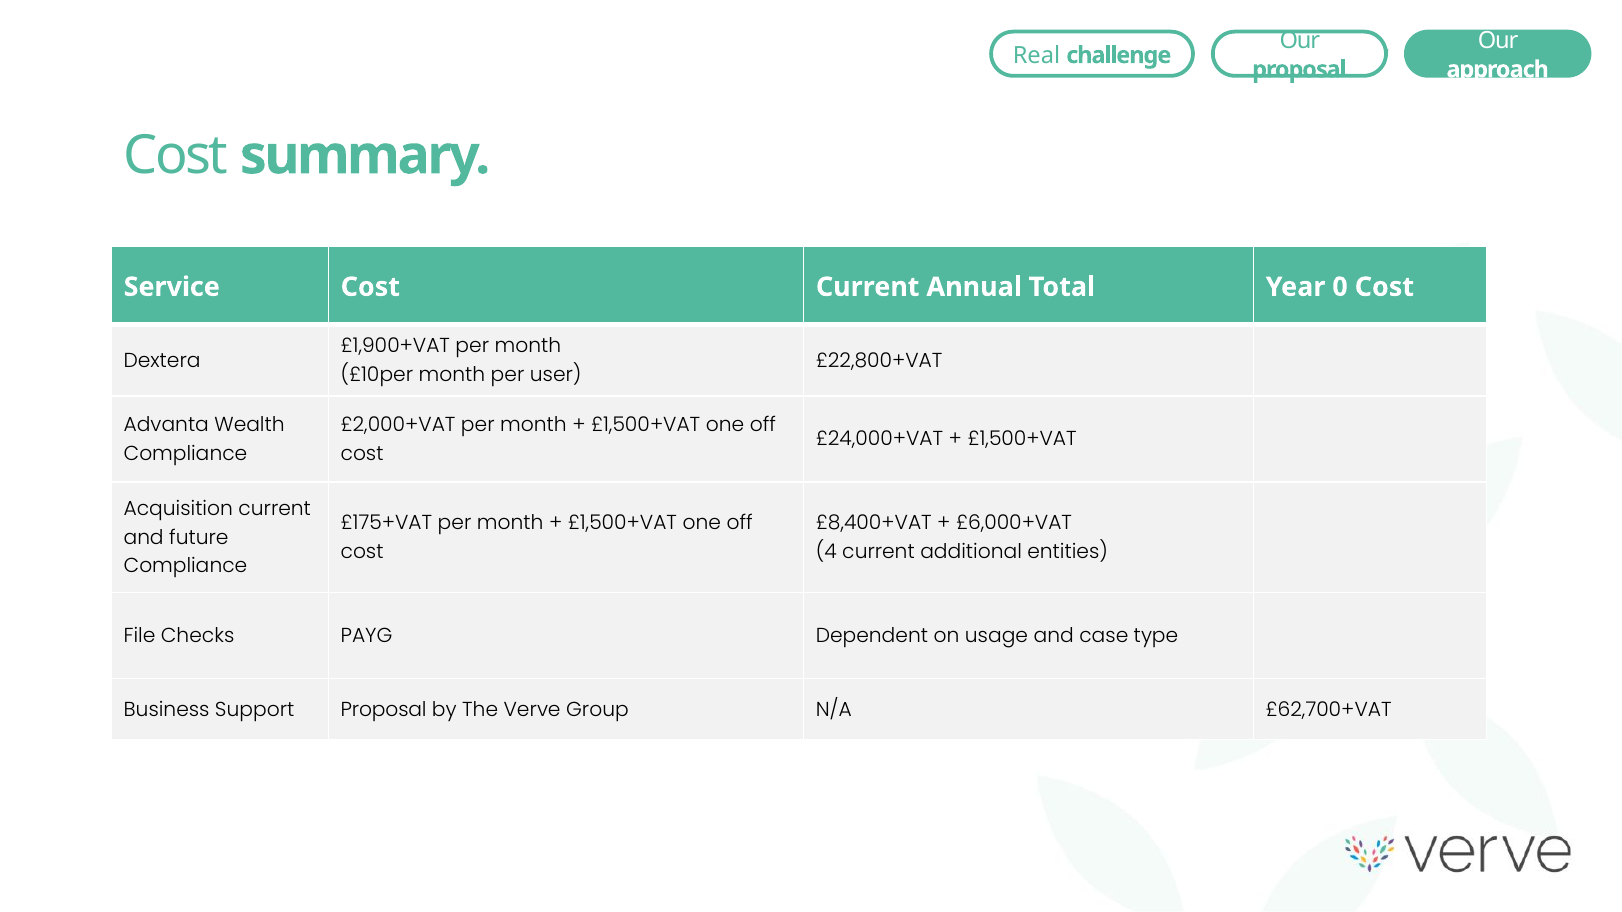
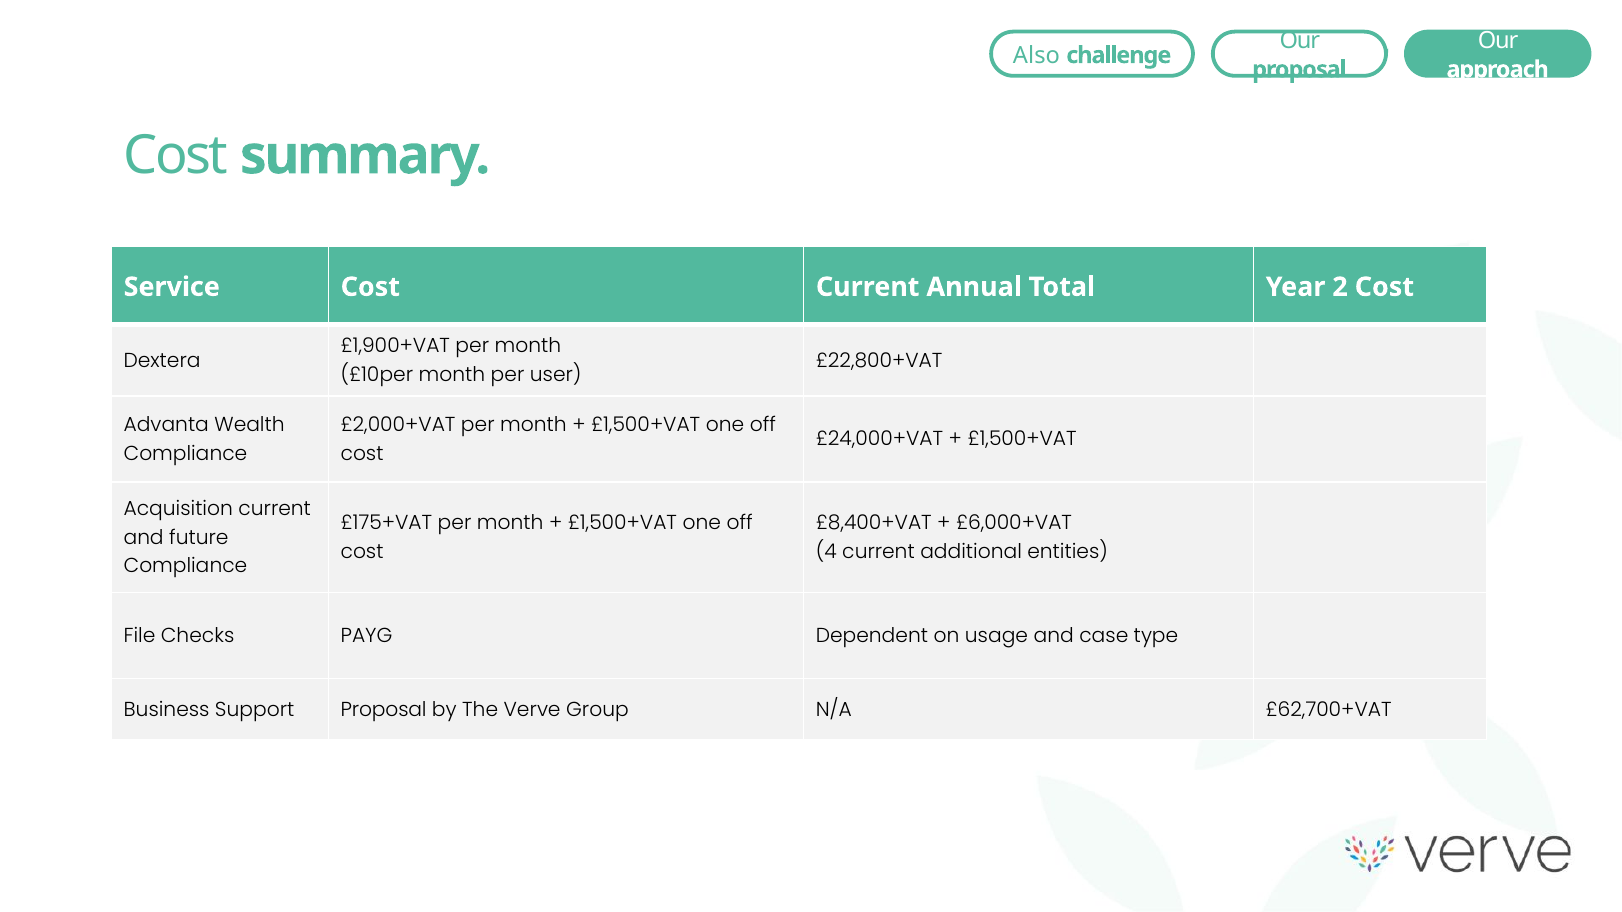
Real: Real -> Also (1036, 55)
0: 0 -> 2 (1340, 287)
